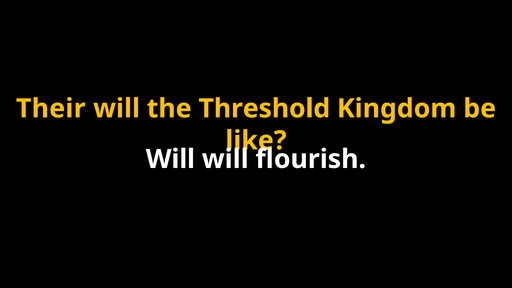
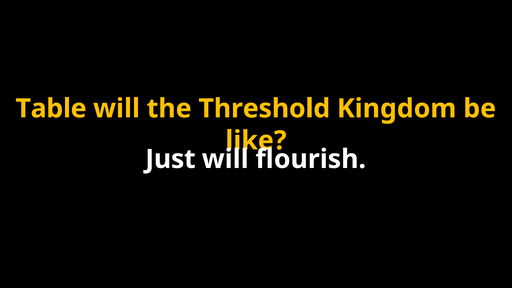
Their: Their -> Table (51, 109)
Will: Will -> Just (170, 159)
